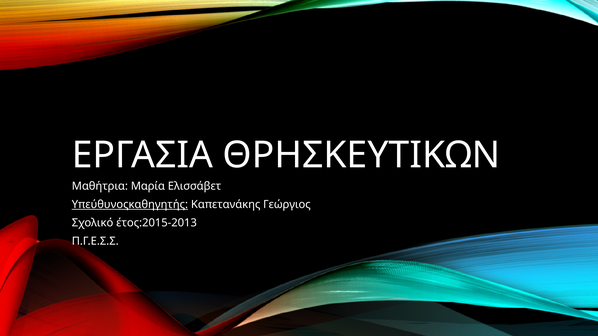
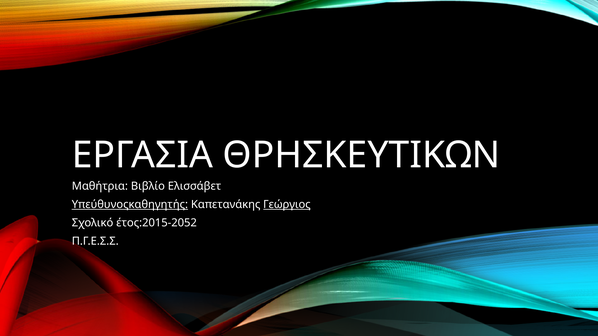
Μαρία: Μαρία -> Βιβλίο (148, 186)
Γεώργιος underline: none -> present (287, 205)
έτος:2015-2013: έτος:2015-2013 -> έτος:2015-2052 (157, 223)
